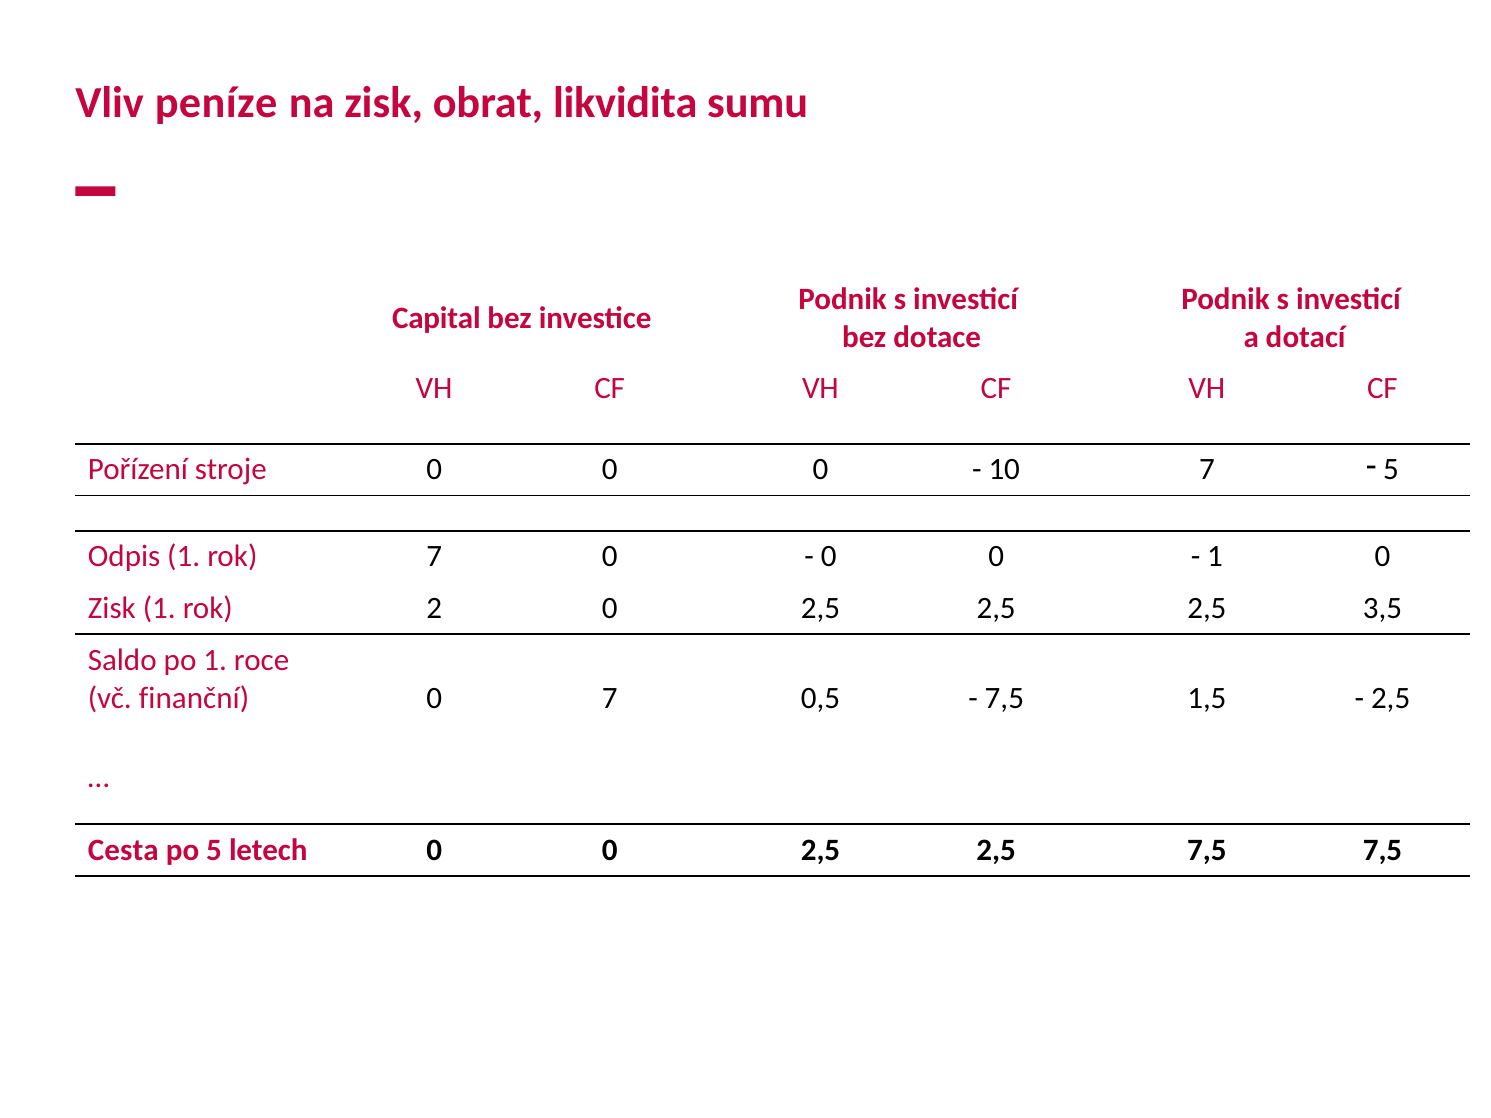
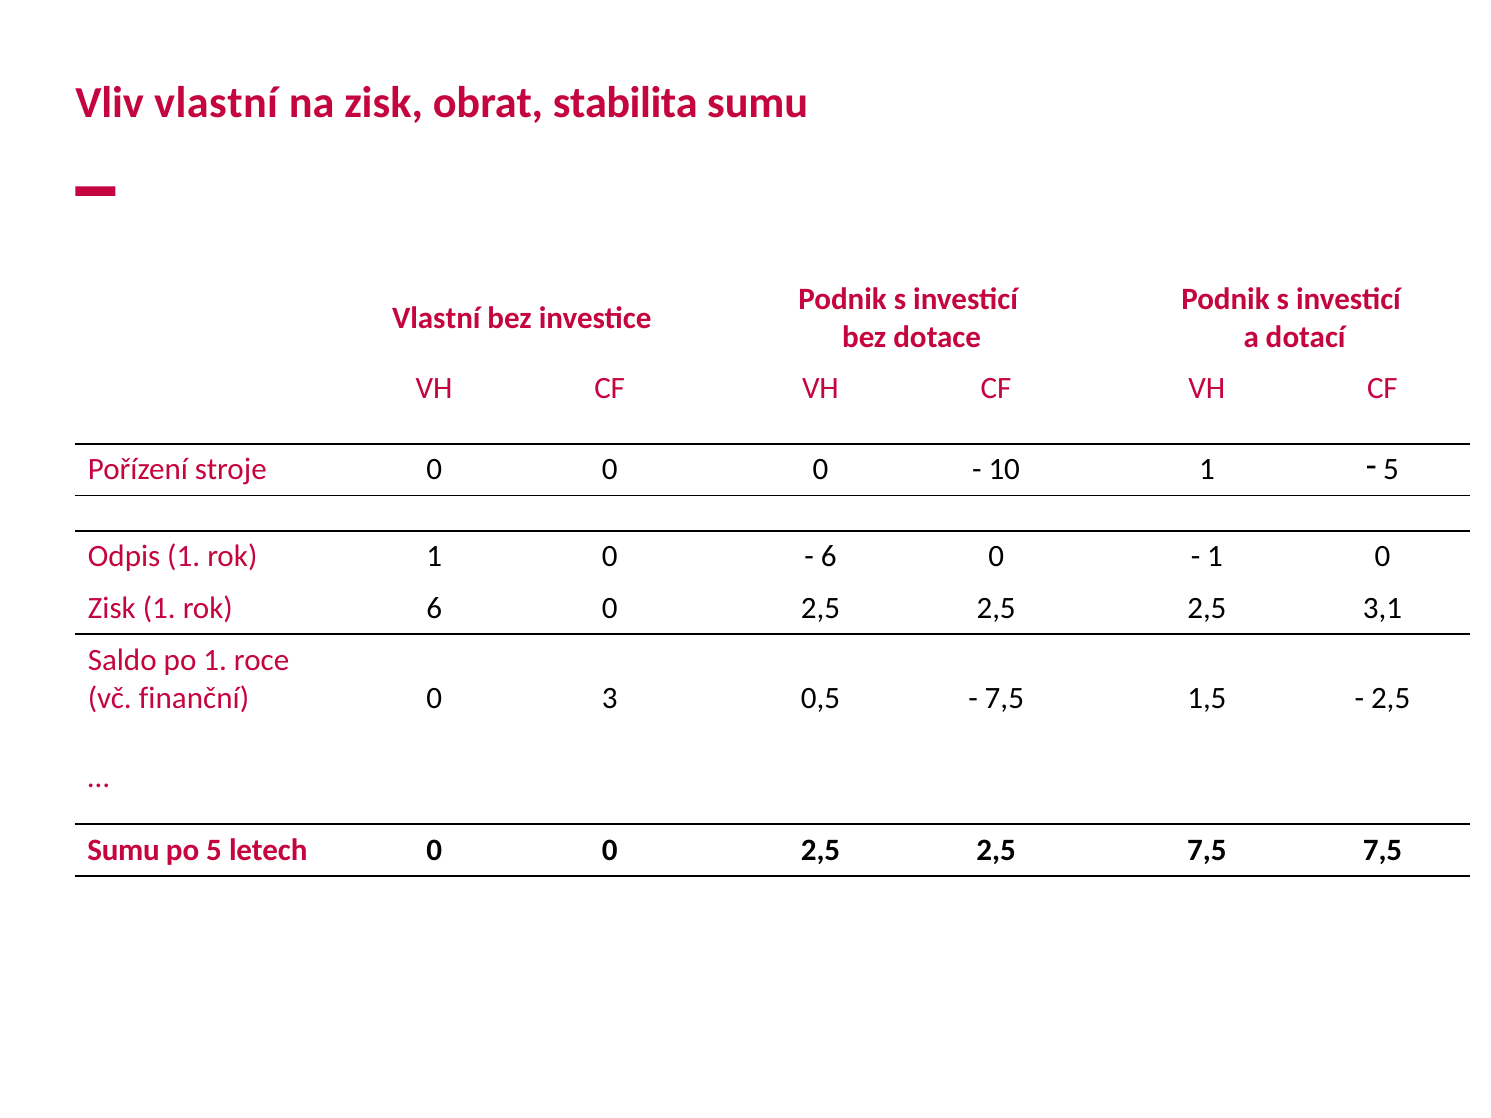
Vliv peníze: peníze -> vlastní (216, 102)
likvidita: likvidita -> stabilita (625, 102)
Capital: Capital -> Vlastní (436, 318)
10 7: 7 -> 1 (1207, 470)
rok 7: 7 -> 1 (434, 556)
0: 0 -> 6 (829, 556)
rok 2: 2 -> 6 (434, 608)
3,5: 3,5 -> 3,1 (1383, 608)
0 7: 7 -> 3 (610, 698)
Cesta: Cesta -> Sumu (124, 850)
